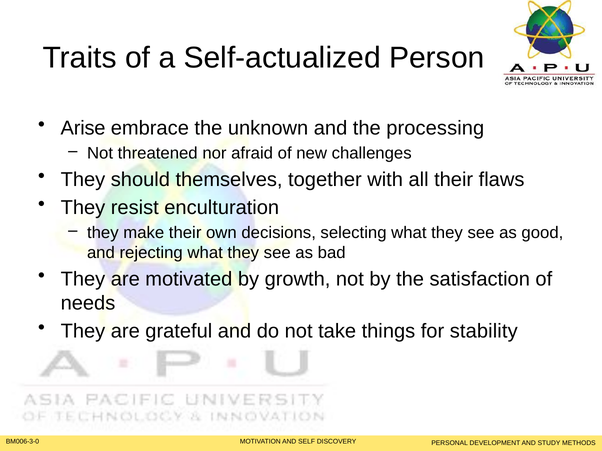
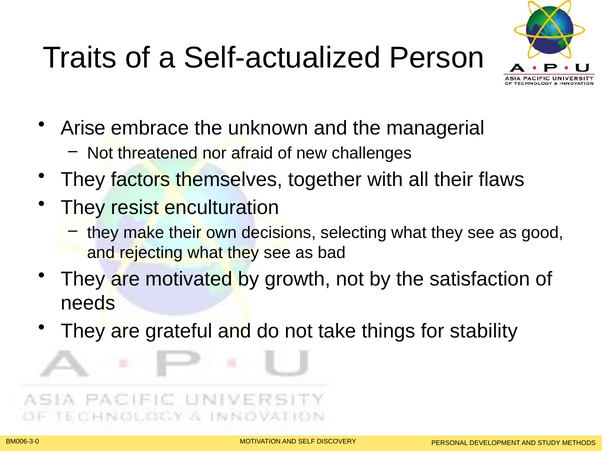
processing: processing -> managerial (435, 128)
should: should -> factors (140, 180)
